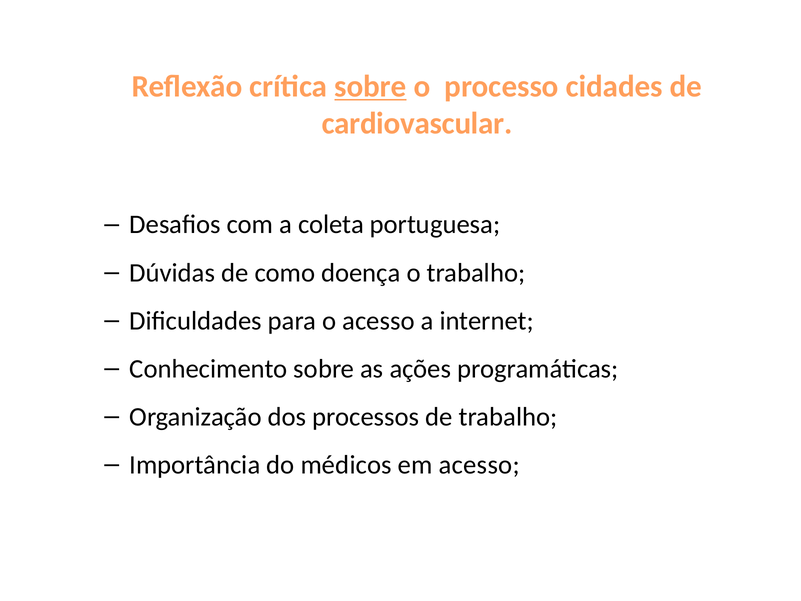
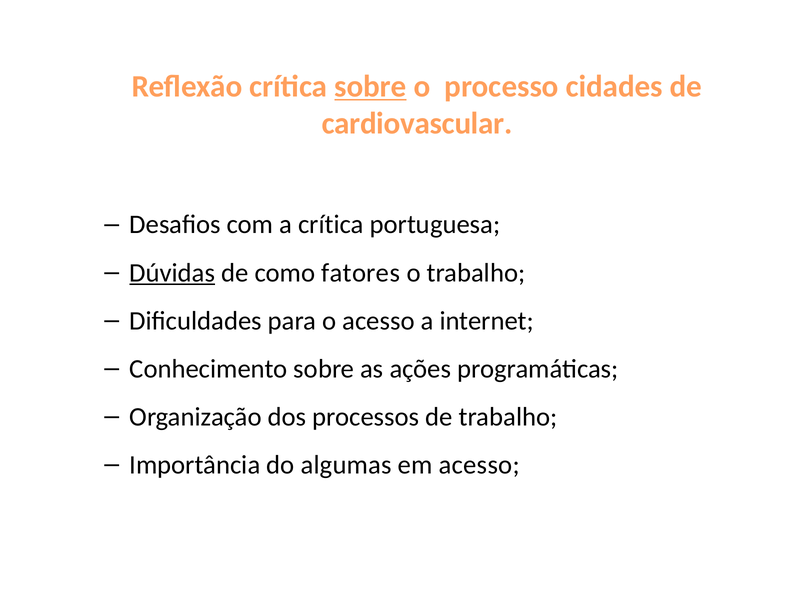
a coleta: coleta -> crítica (331, 225)
Dúvidas underline: none -> present (172, 273)
doença: doença -> fatores (361, 273)
médicos: médicos -> algumas (346, 465)
